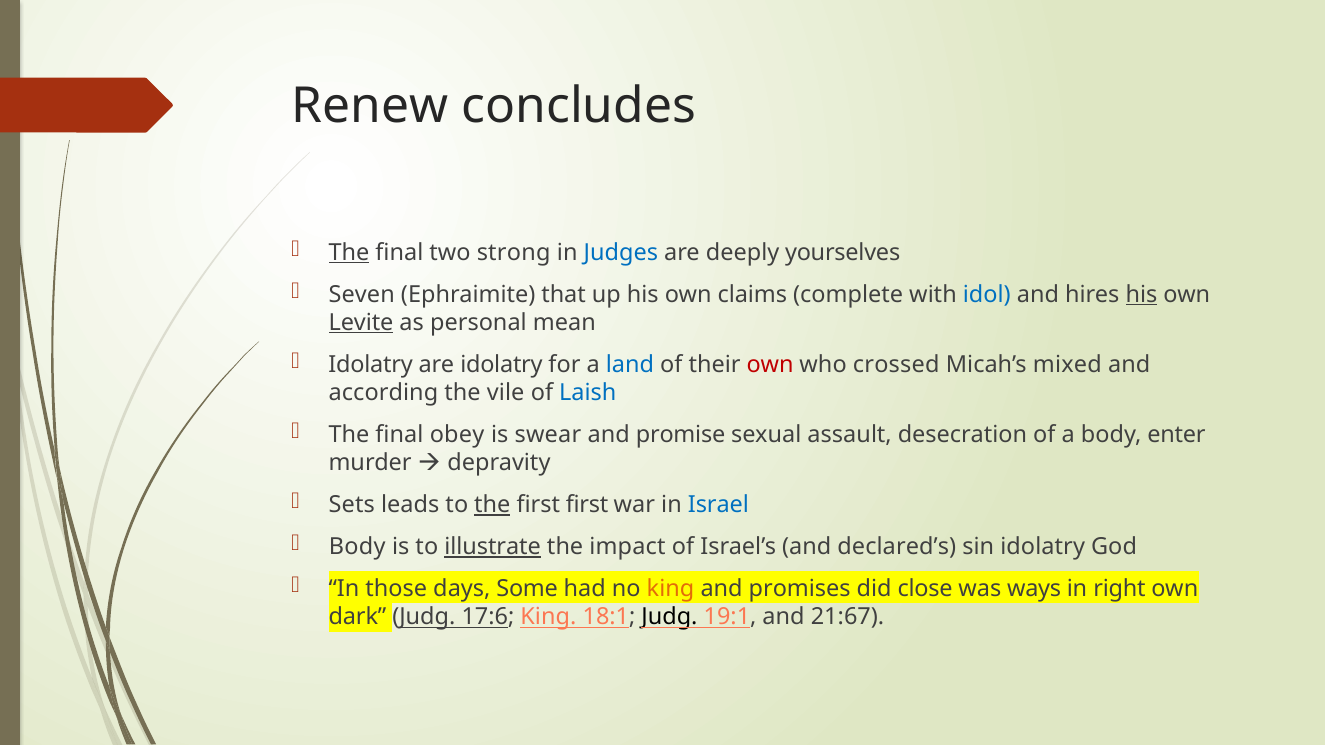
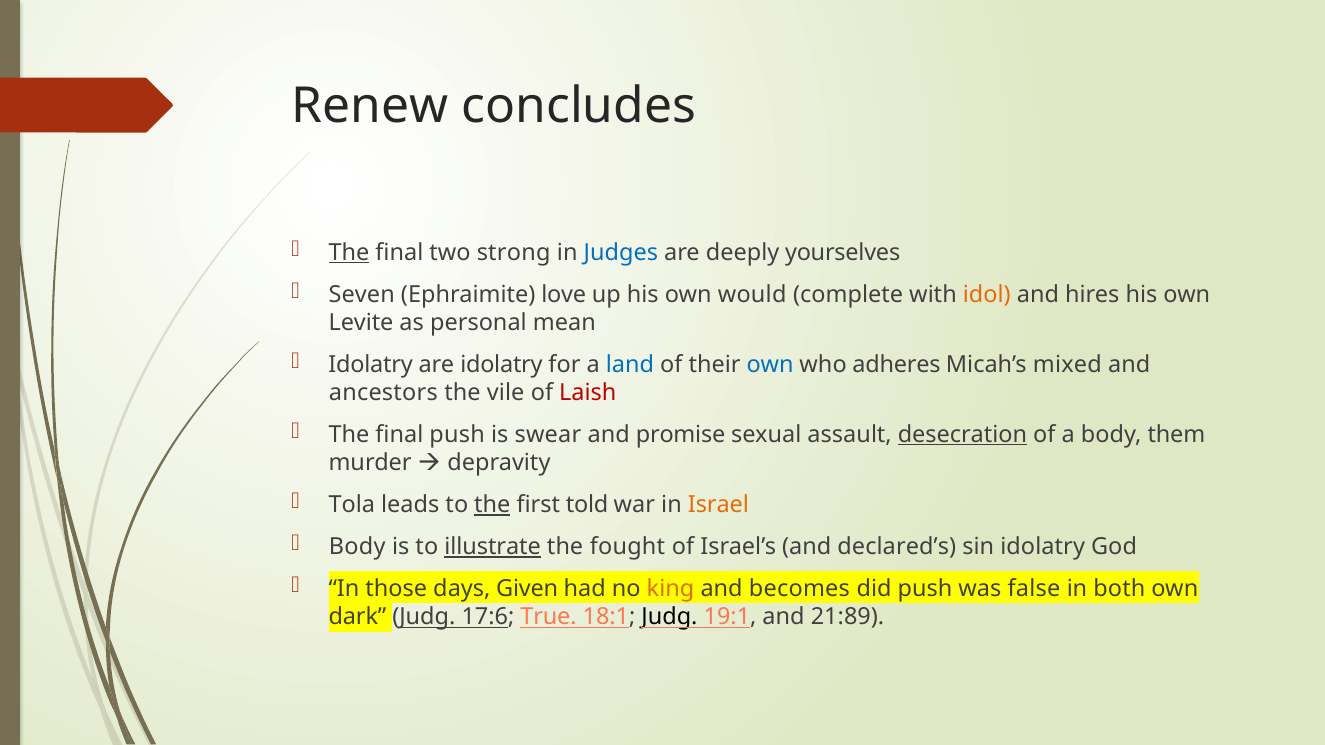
that: that -> love (564, 295)
claims: claims -> would (752, 295)
idol colour: blue -> orange (987, 295)
his underline: present -> none (1141, 295)
Levite underline: present -> none (361, 323)
own colour: red -> blue (770, 365)
crossed: crossed -> adheres (896, 365)
according: according -> ancestors (383, 393)
Laish colour: blue -> red (588, 393)
final obey: obey -> push (457, 435)
desecration underline: none -> present (962, 435)
enter: enter -> them (1176, 435)
Sets: Sets -> Tola (352, 505)
first first: first -> told (587, 505)
Israel colour: blue -> orange (718, 505)
impact: impact -> fought (627, 547)
Some: Some -> Given (527, 589)
promises: promises -> becomes (799, 589)
did close: close -> push (925, 589)
ways: ways -> false (1034, 589)
right: right -> both (1119, 589)
17:6 King: King -> True (548, 617)
21:67: 21:67 -> 21:89 (848, 617)
